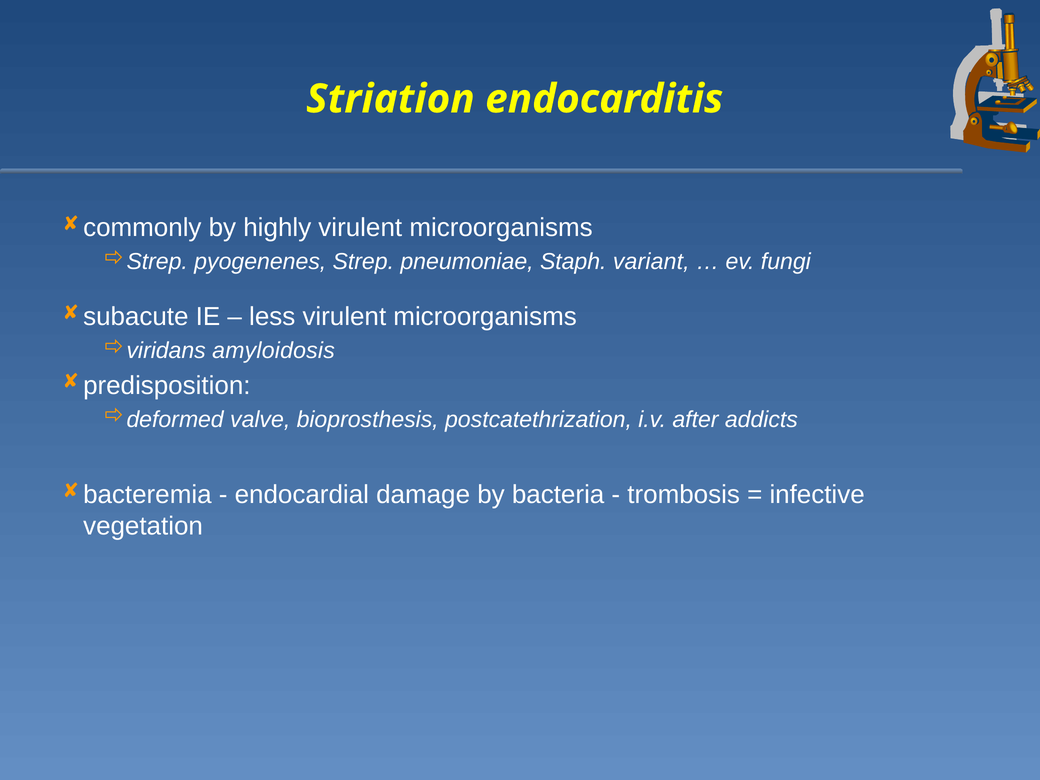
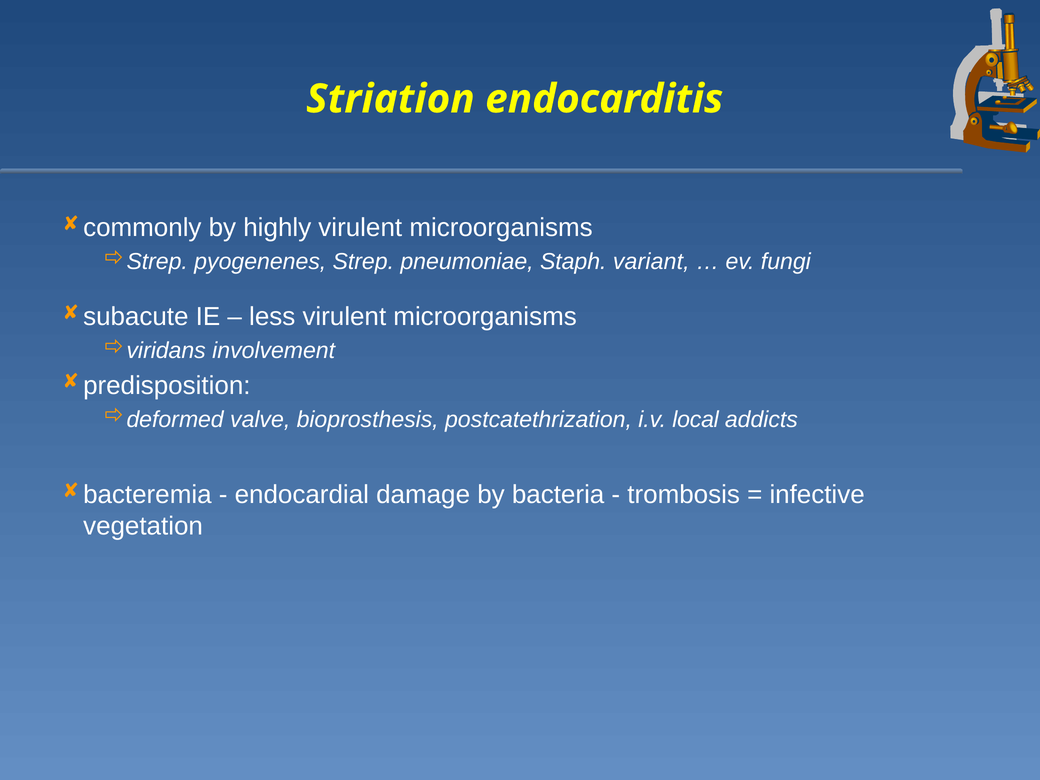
amyloidosis: amyloidosis -> involvement (274, 351)
after: after -> local (696, 419)
